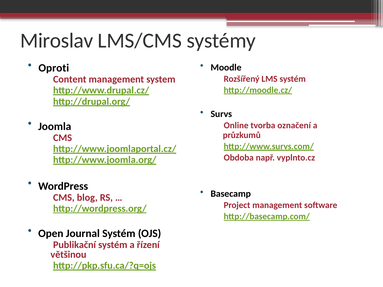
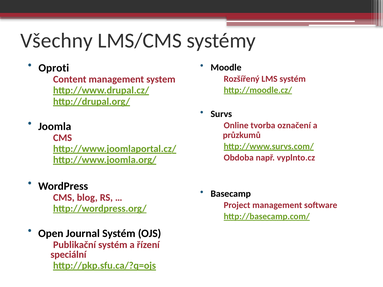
Miroslav: Miroslav -> Všechny (57, 41)
většinou: většinou -> speciální (68, 255)
